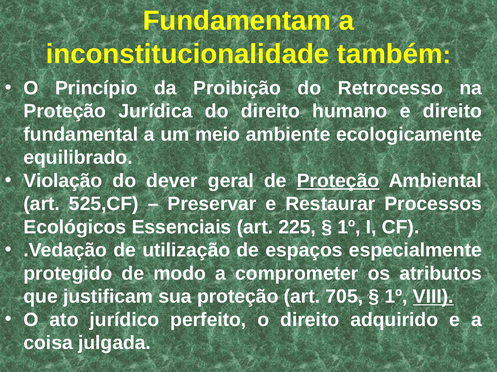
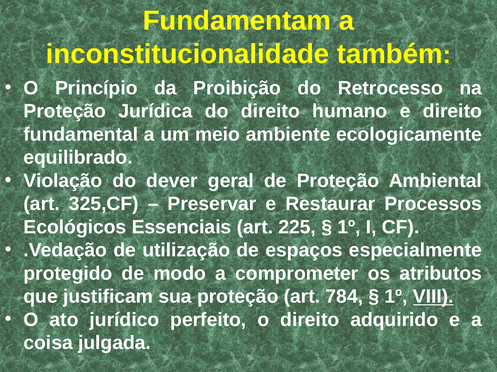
Proteção underline: present -> none (338, 181)
525,CF: 525,CF -> 325,CF (104, 204)
705: 705 -> 784 (344, 297)
